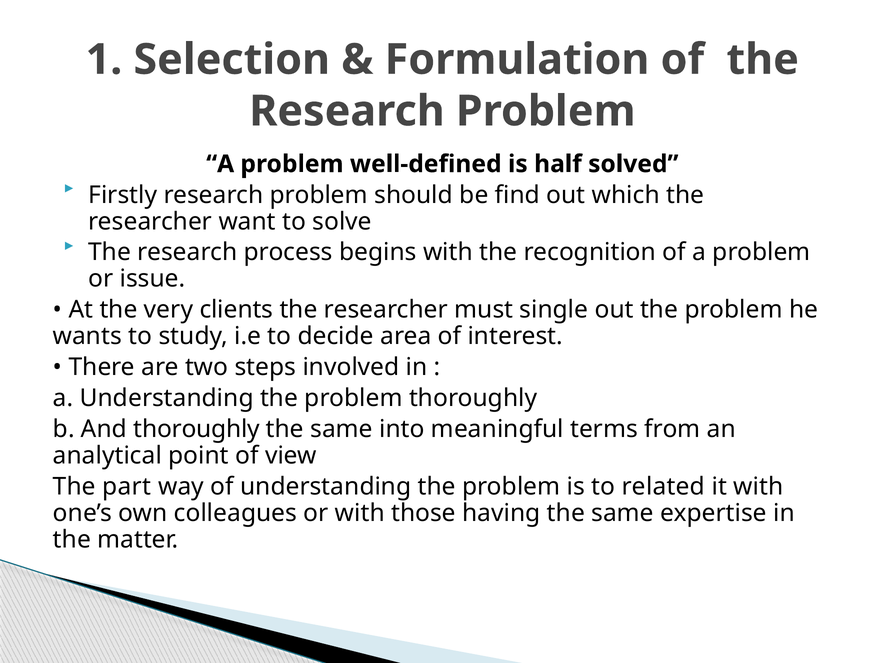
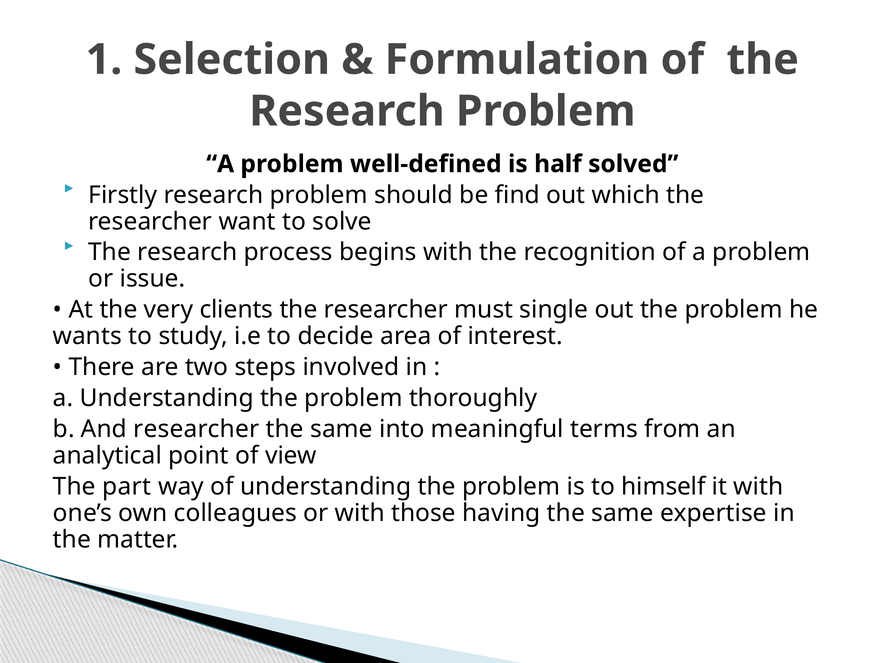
And thoroughly: thoroughly -> researcher (196, 430)
related: related -> himself (663, 487)
